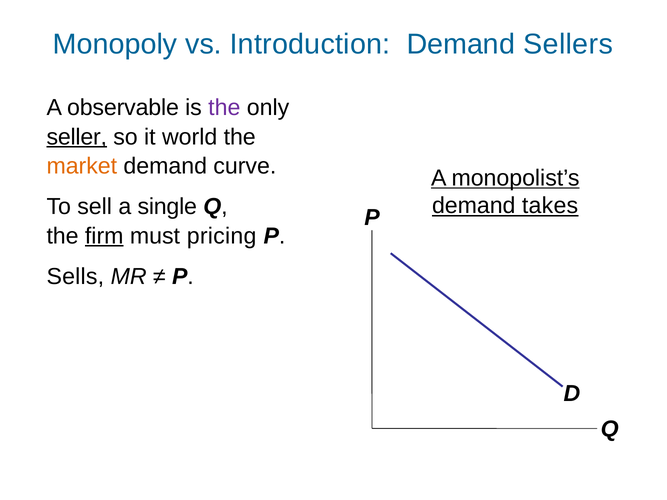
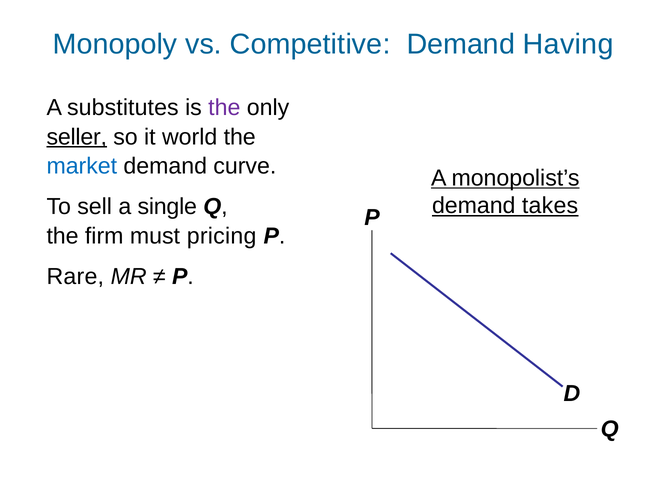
Introduction: Introduction -> Competitive (310, 44)
Sellers: Sellers -> Having (568, 44)
observable: observable -> substitutes (123, 108)
market colour: orange -> blue (82, 166)
firm underline: present -> none (104, 236)
Sells: Sells -> Rare (75, 277)
